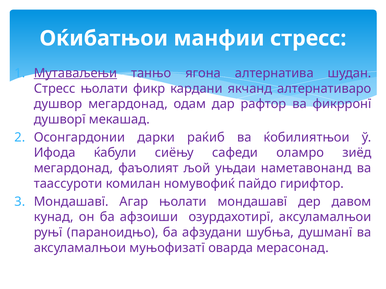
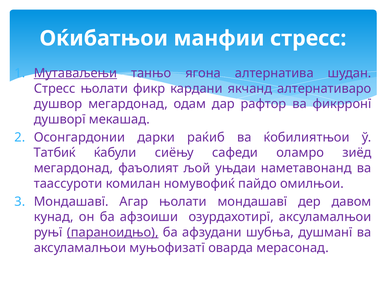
Ифода: Ифода -> Татбиќ (55, 153)
гирифтор: гирифтор -> омилњои (312, 184)
параноидњо underline: none -> present (113, 233)
